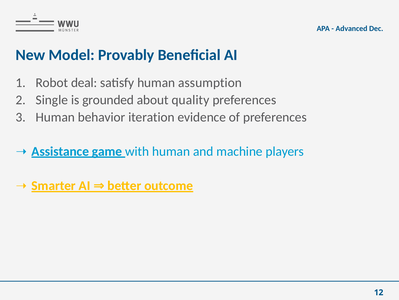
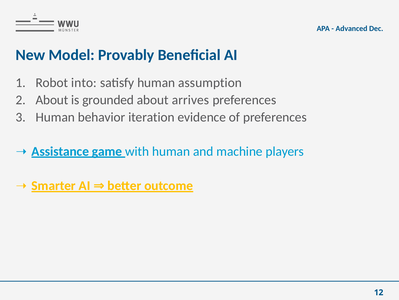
deal: deal -> into (84, 83)
Single: Single -> About (52, 100)
quality: quality -> arrives (190, 100)
